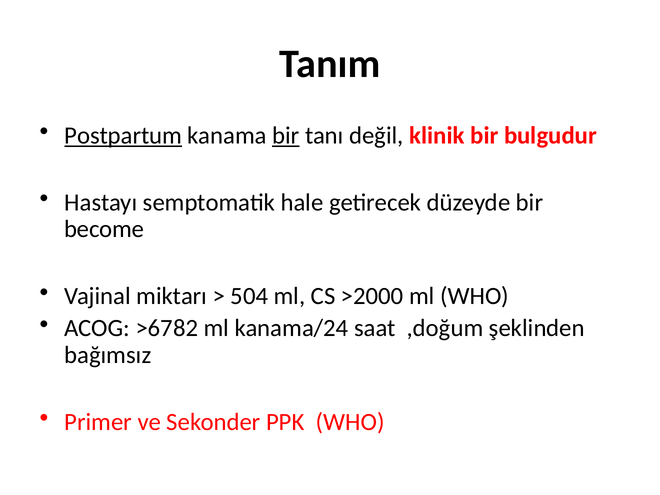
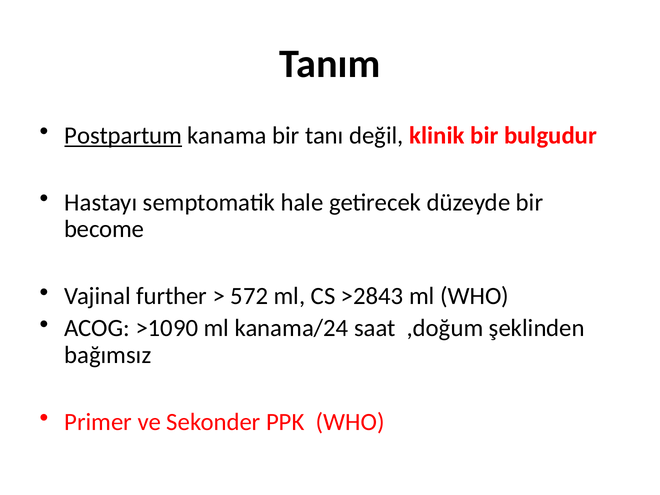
bir underline: present -> none (286, 135)
miktarı: miktarı -> further (172, 296)
504: 504 -> 572 (249, 296)
>2000: >2000 -> >2843 (372, 296)
>6782: >6782 -> >1090 (167, 328)
